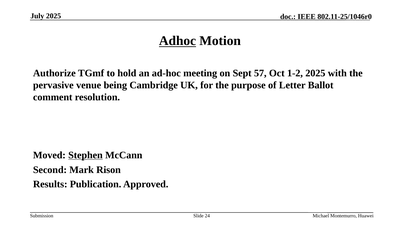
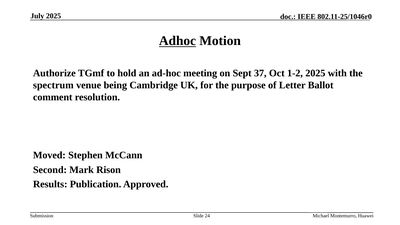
57: 57 -> 37 (260, 73)
pervasive: pervasive -> spectrum (53, 85)
Stephen underline: present -> none (85, 155)
